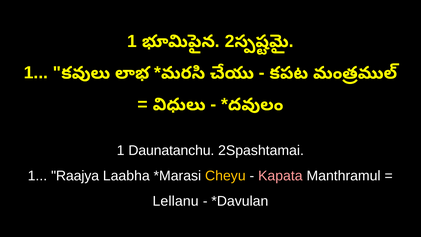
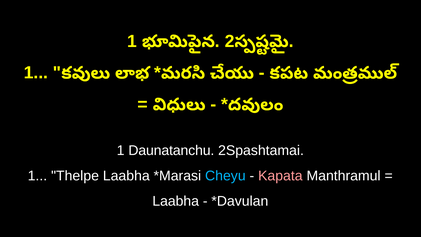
Raajya: Raajya -> Thelpe (75, 176)
Cheyu colour: yellow -> light blue (225, 176)
Lellanu: Lellanu -> Laabha (176, 201)
